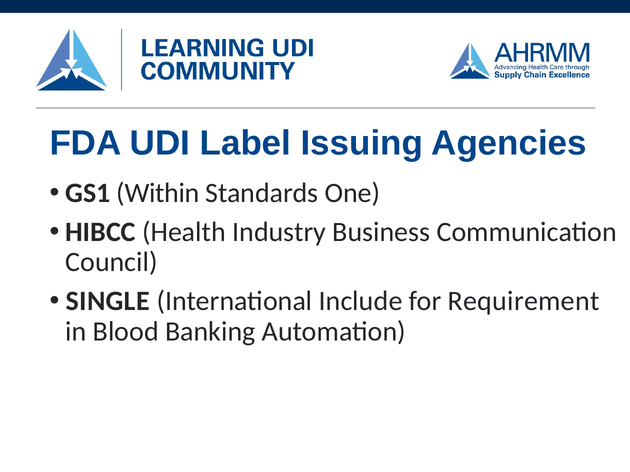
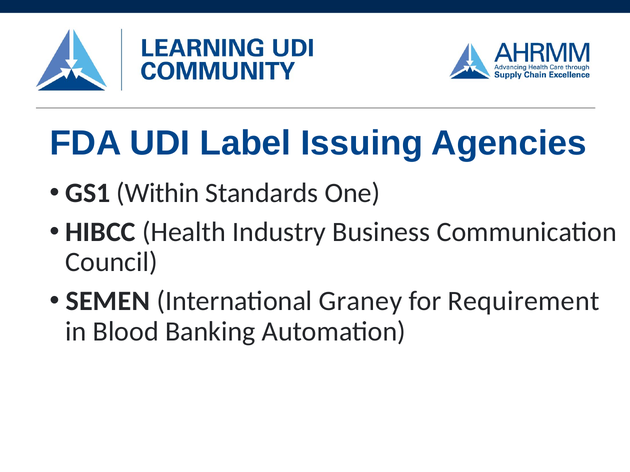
SINGLE: SINGLE -> SEMEN (108, 301)
Include: Include -> Graney (360, 301)
